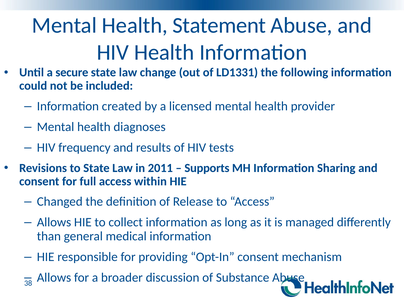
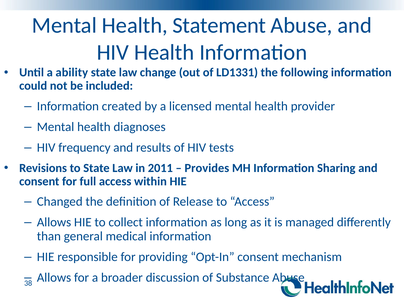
secure: secure -> ability (72, 73)
Supports: Supports -> Provides (207, 168)
